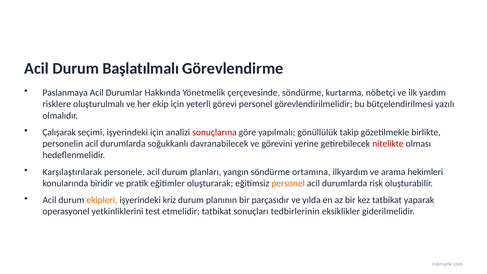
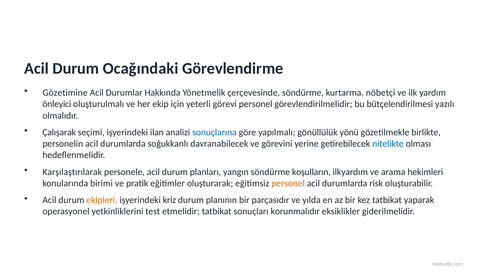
Başlatılmalı: Başlatılmalı -> Ocağındaki (141, 68)
Paslanmaya: Paslanmaya -> Gözetimine (65, 93)
risklere: risklere -> önleyici (57, 104)
işyerindeki için: için -> ilan (157, 132)
sonuçlarına colour: red -> blue (214, 132)
takip: takip -> yönü (349, 132)
nitelikte colour: red -> blue (388, 144)
ortamına: ortamına -> koşulların (311, 172)
biridir: biridir -> birimi (102, 183)
tedbirlerinin: tedbirlerinin -> korunmalıdır (295, 211)
